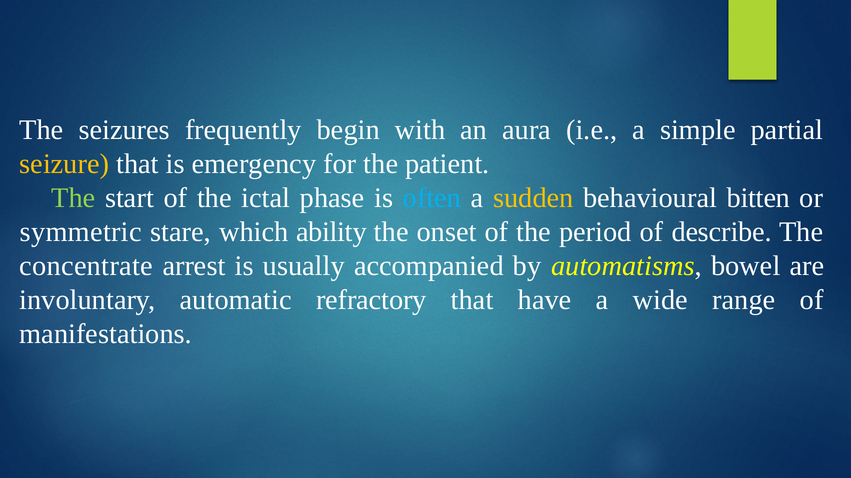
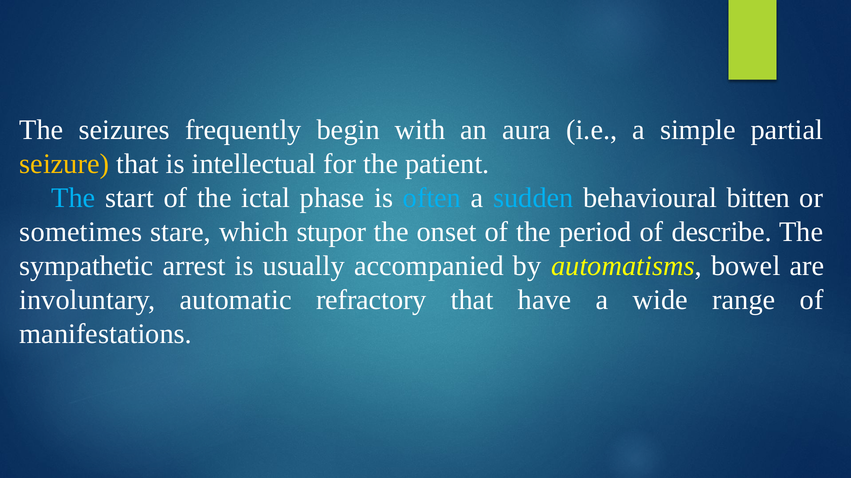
emergency: emergency -> intellectual (254, 164)
The colour: light green -> light blue (73, 198)
sudden colour: yellow -> light blue (533, 198)
symmetric: symmetric -> sometimes (81, 232)
ability: ability -> stupor (331, 232)
concentrate: concentrate -> sympathetic (86, 266)
